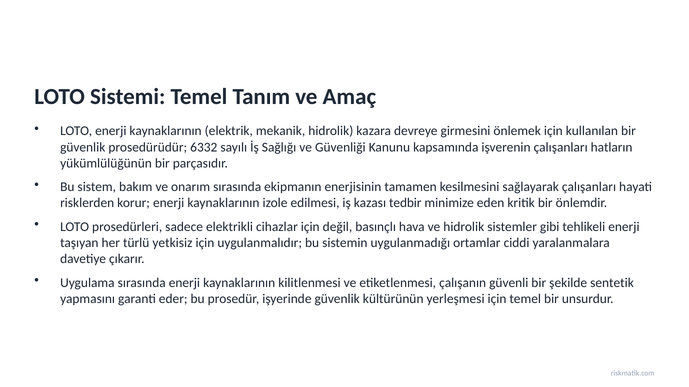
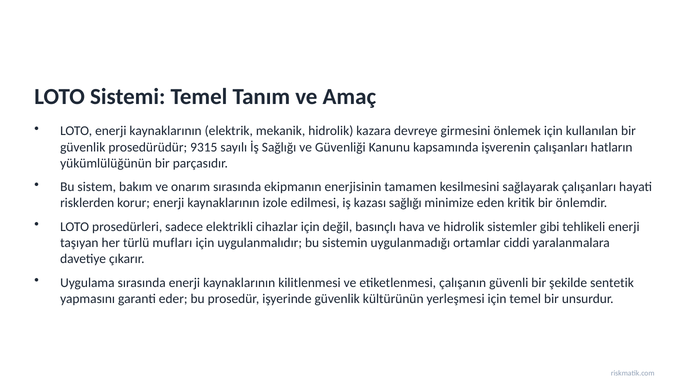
6332: 6332 -> 9315 (204, 147)
kazası tedbir: tedbir -> sağlığı (405, 203)
yetkisiz: yetkisiz -> mufları (172, 243)
